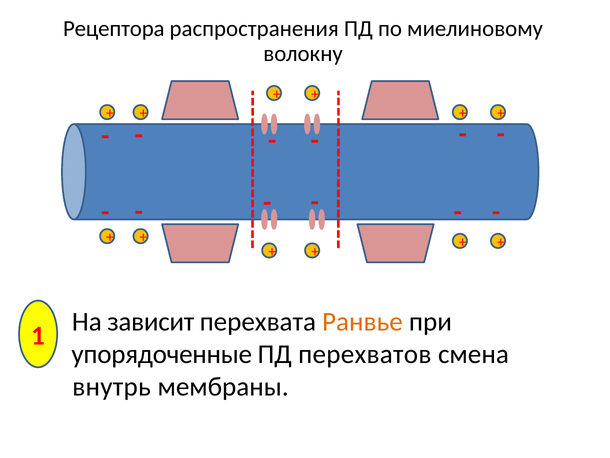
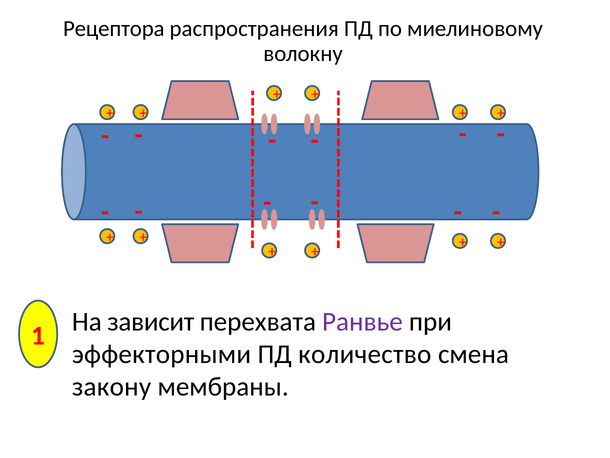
Ранвье colour: orange -> purple (362, 321)
упорядоченные: упорядоченные -> эффекторными (161, 354)
перехватов: перехватов -> количество (365, 354)
внутрь: внутрь -> закону (112, 387)
